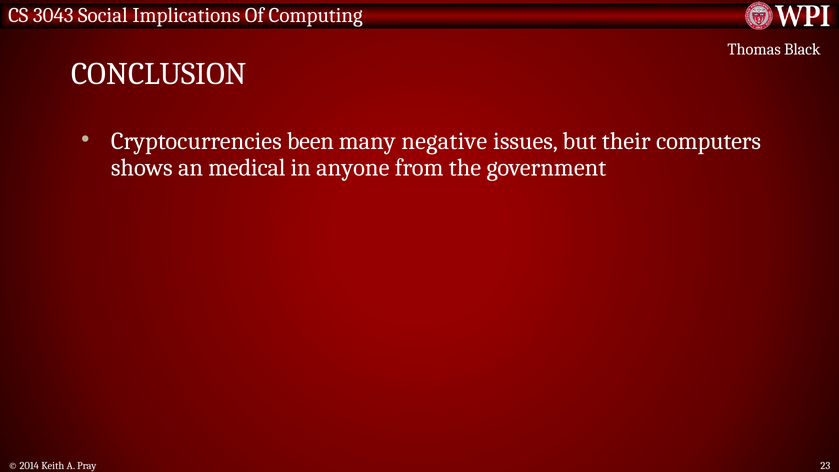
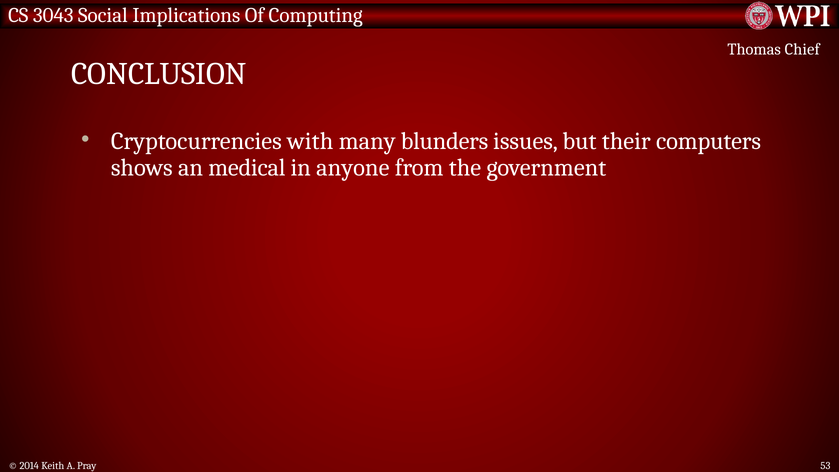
Black: Black -> Chief (802, 49)
been: been -> with (310, 141)
negative: negative -> blunders (444, 141)
23: 23 -> 53 (825, 466)
